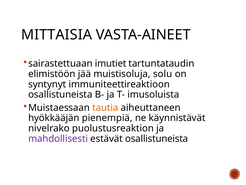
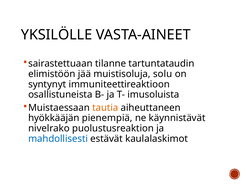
MITTAISIA: MITTAISIA -> YKSILÖLLE (57, 35)
imutiet: imutiet -> tilanne (111, 63)
mahdollisesti colour: purple -> blue (58, 138)
estävät osallistuneista: osallistuneista -> kaulalaskimot (157, 138)
